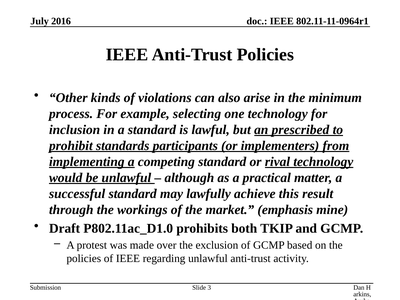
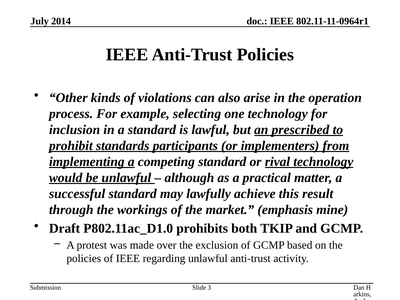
2016: 2016 -> 2014 (61, 21)
minimum: minimum -> operation (335, 98)
